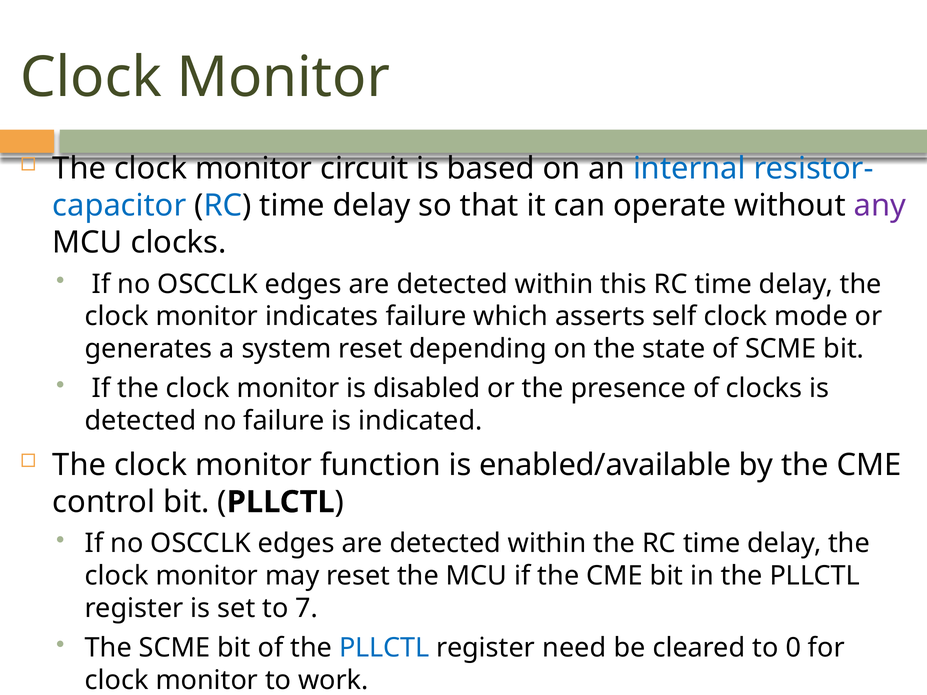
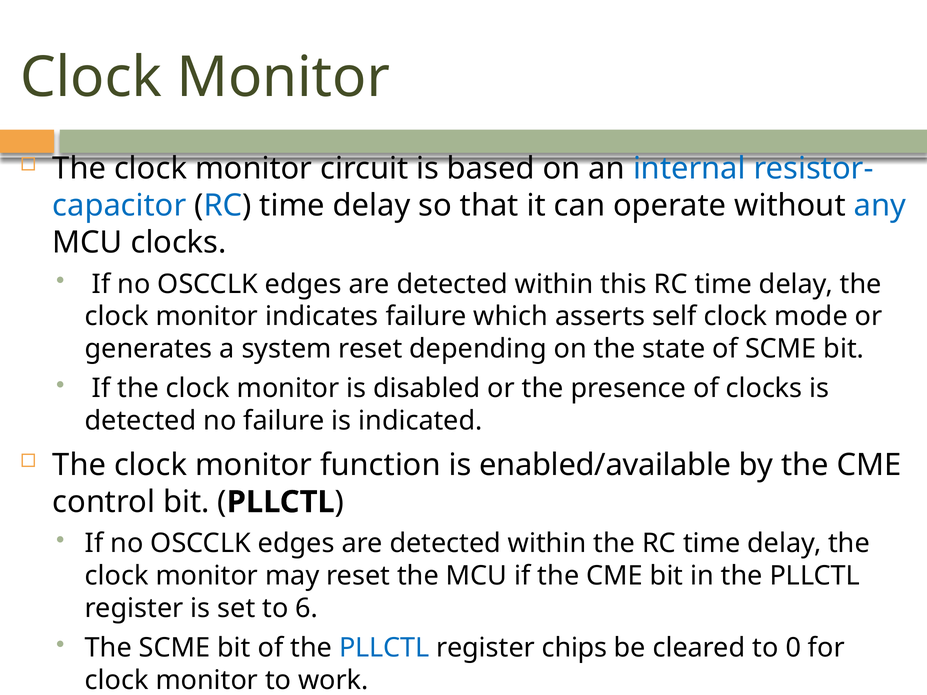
any colour: purple -> blue (880, 206)
7: 7 -> 6 (307, 609)
need: need -> chips (575, 648)
